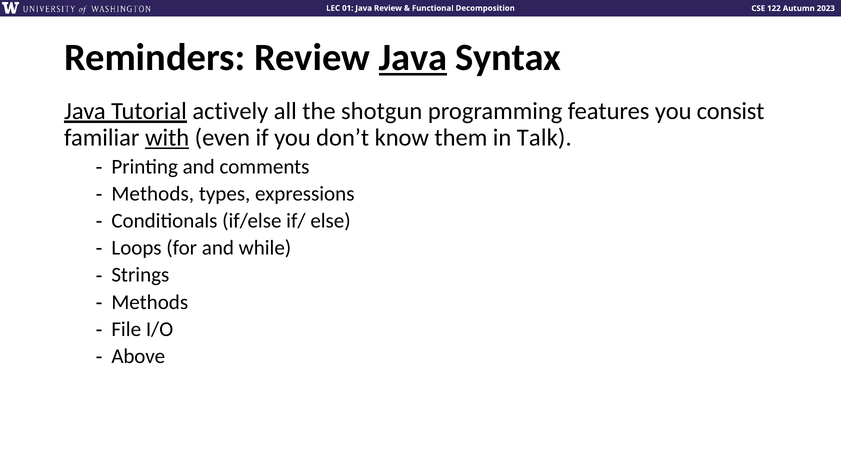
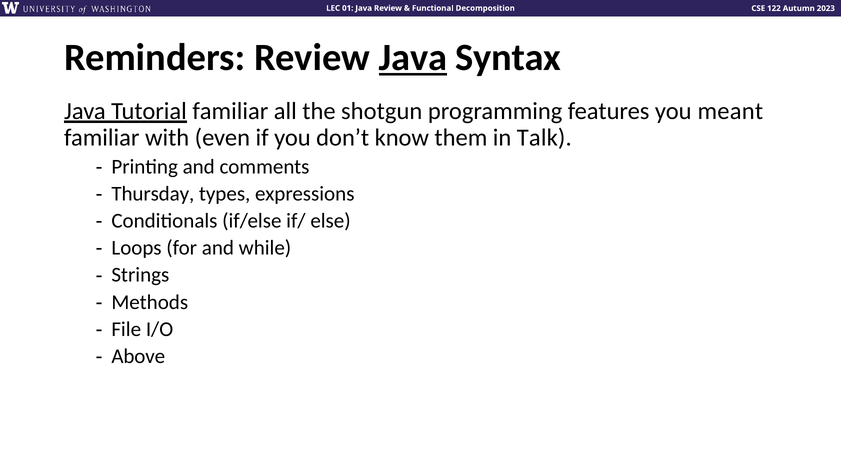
Tutorial actively: actively -> familiar (230, 111)
consist: consist -> meant (730, 111)
with underline: present -> none (167, 138)
Methods: Methods -> Thursday (153, 194)
